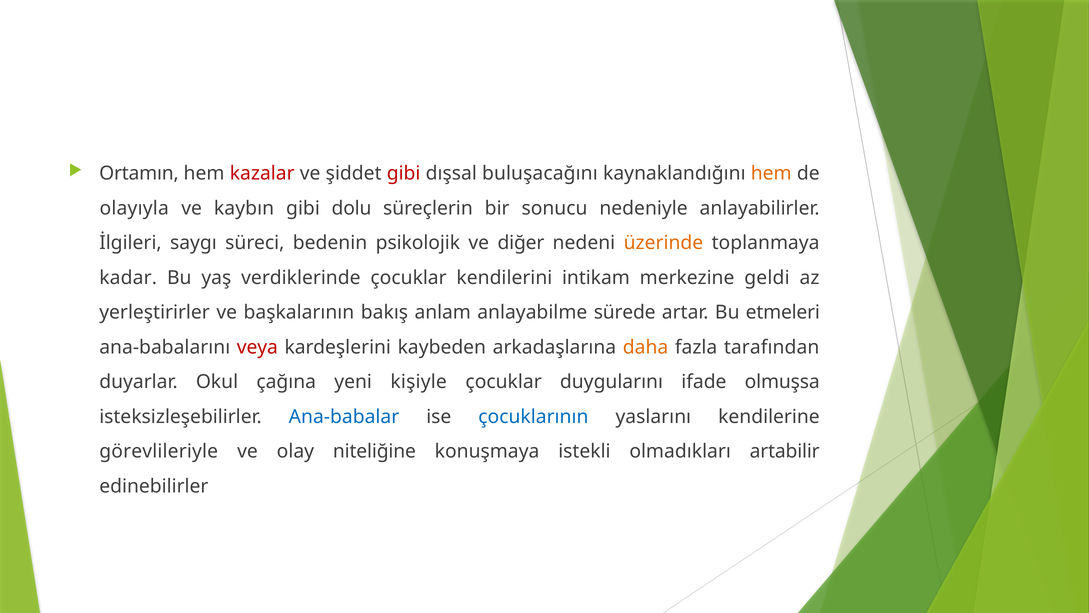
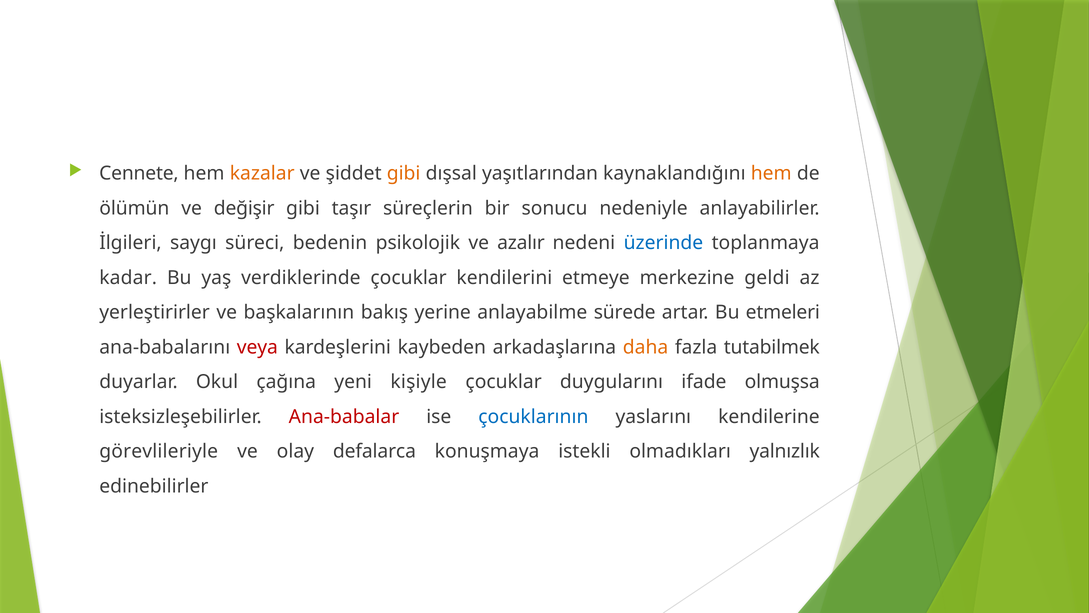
Ortamın: Ortamın -> Cennete (139, 173)
kazalar colour: red -> orange (262, 173)
gibi colour: red -> orange (404, 173)
buluşacağını: buluşacağını -> yaşıtlarından (540, 173)
olayıyla: olayıyla -> ölümün (134, 208)
kaybın: kaybın -> değişir (244, 208)
dolu: dolu -> taşır (351, 208)
diğer: diğer -> azalır (521, 243)
üzerinde colour: orange -> blue (663, 243)
intikam: intikam -> etmeye (596, 277)
anlam: anlam -> yerine (443, 312)
tarafından: tarafından -> tutabilmek (772, 347)
Ana-babalar colour: blue -> red (344, 416)
niteliğine: niteliğine -> defalarca (374, 451)
artabilir: artabilir -> yalnızlık (785, 451)
